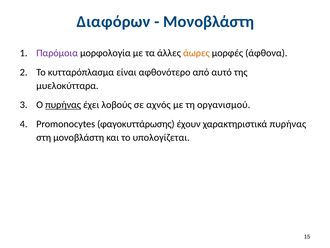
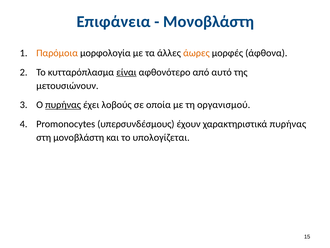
Διαφόρων: Διαφόρων -> Επιφάνεια (114, 22)
Παρόμοια colour: purple -> orange (57, 53)
είναι underline: none -> present (126, 72)
μυελοκύτταρα: μυελοκύτταρα -> μετουσιώνουν (67, 86)
αχνός: αχνός -> οποία (158, 105)
φαγοκυττάρωσης: φαγοκυττάρωσης -> υπερσυνδέσμους (136, 124)
